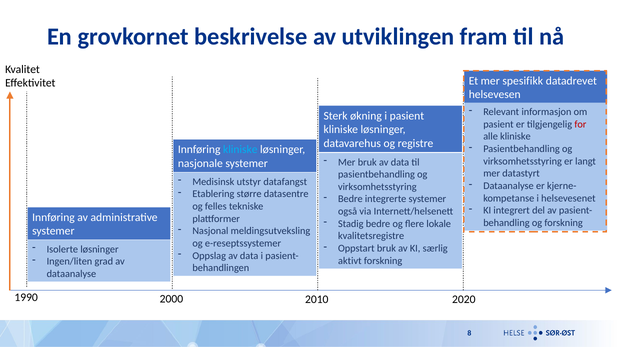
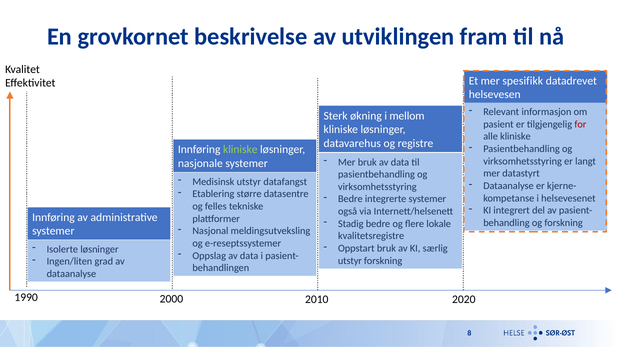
i pasient: pasient -> mellom (407, 116)
kliniske colour: light blue -> light green (240, 150)
aktivt: aktivt -> utstyr (350, 261)
